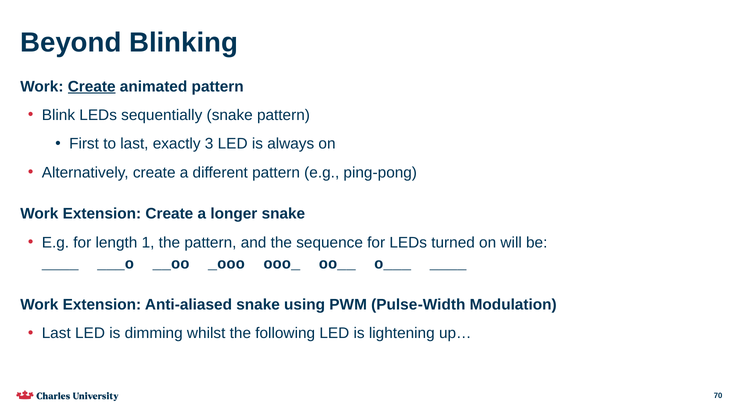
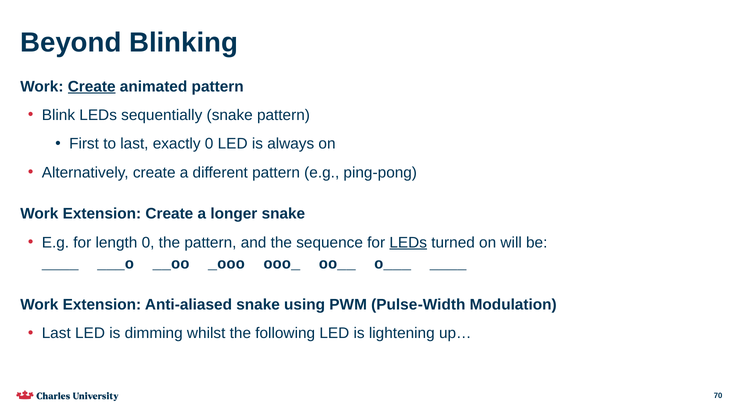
exactly 3: 3 -> 0 (209, 144)
length 1: 1 -> 0 (148, 243)
LEDs underline: none -> present (408, 243)
